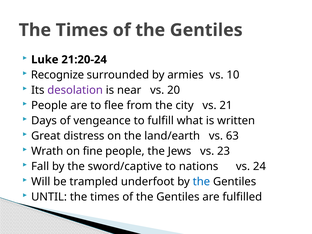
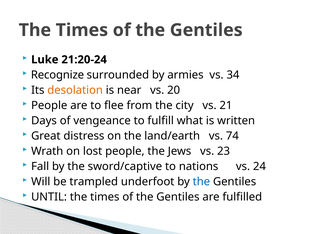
10: 10 -> 34 (233, 75)
desolation colour: purple -> orange (75, 90)
63: 63 -> 74 (232, 136)
fine: fine -> lost (93, 151)
